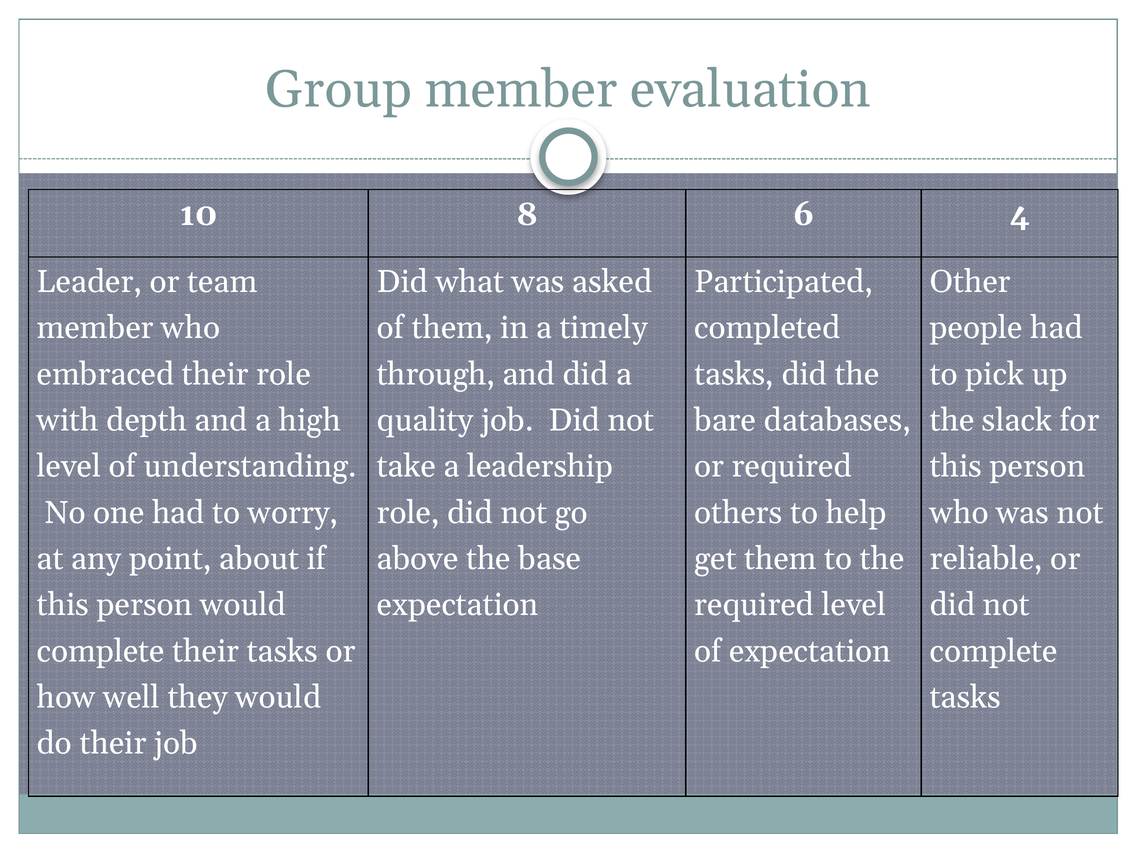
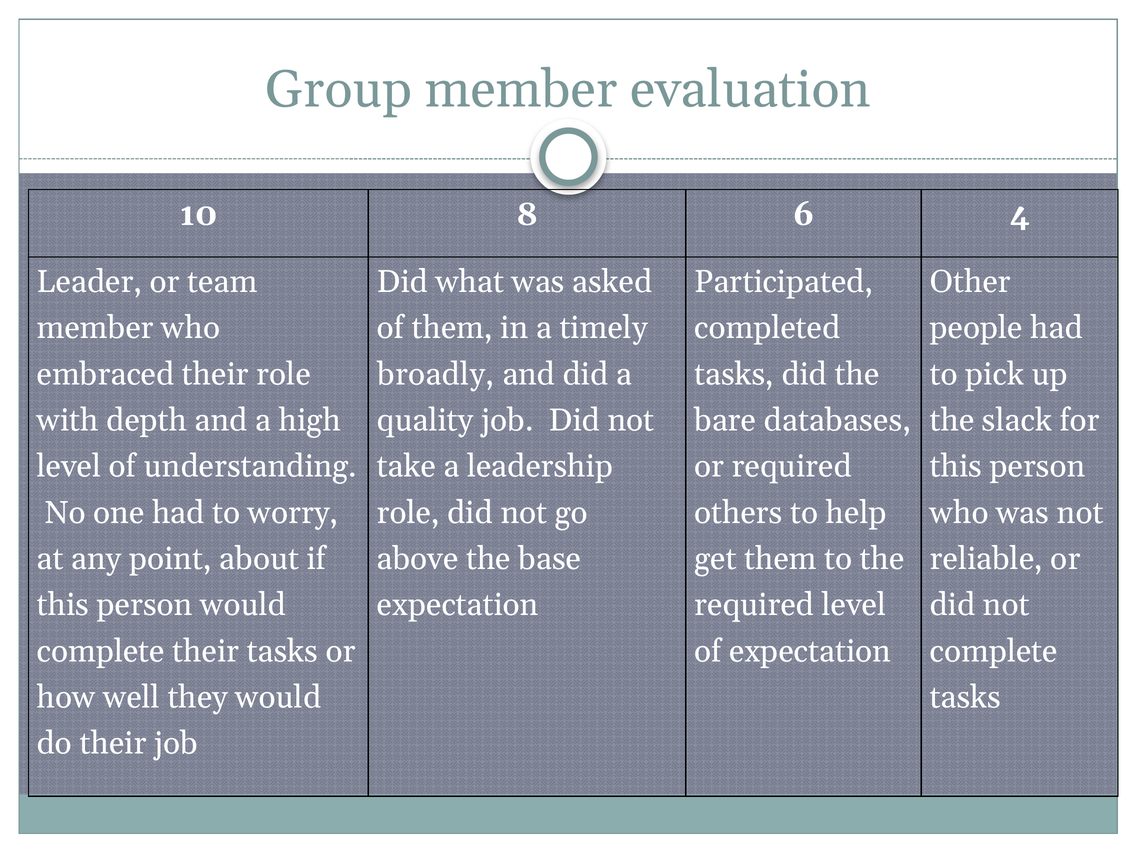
through: through -> broadly (436, 374)
